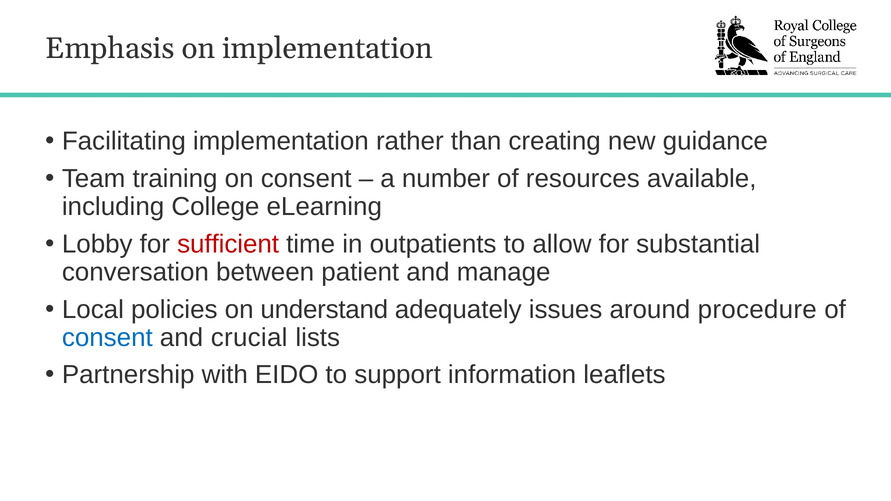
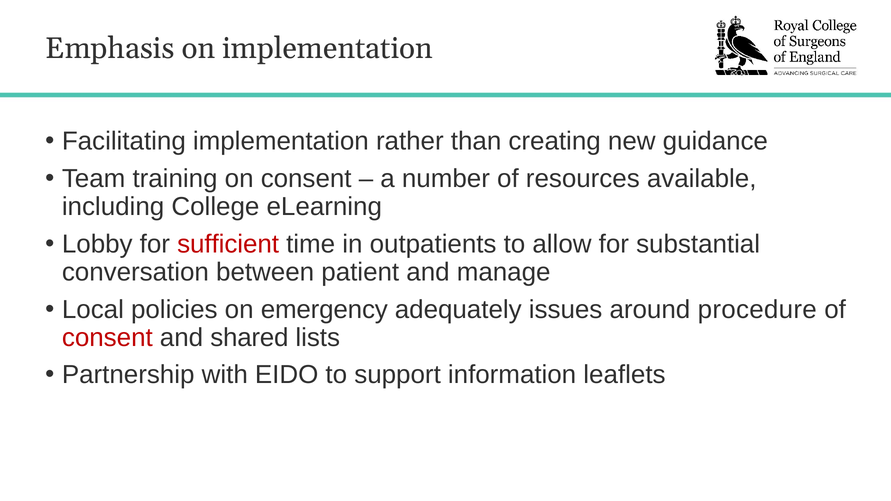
understand: understand -> emergency (324, 310)
consent colour: blue -> red (107, 338)
crucial: crucial -> shared (249, 338)
